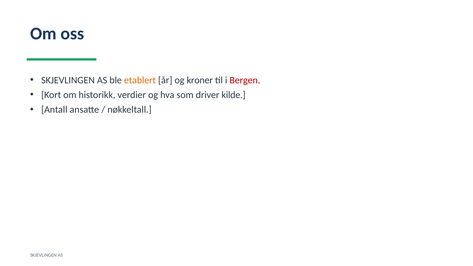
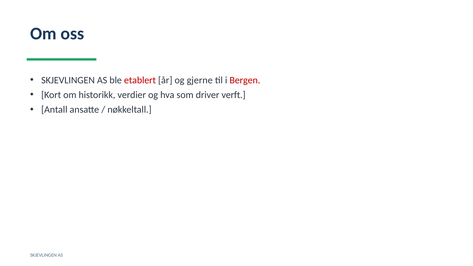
etablert colour: orange -> red (140, 80)
kroner: kroner -> gjerne (200, 80)
kilde: kilde -> verft (234, 95)
